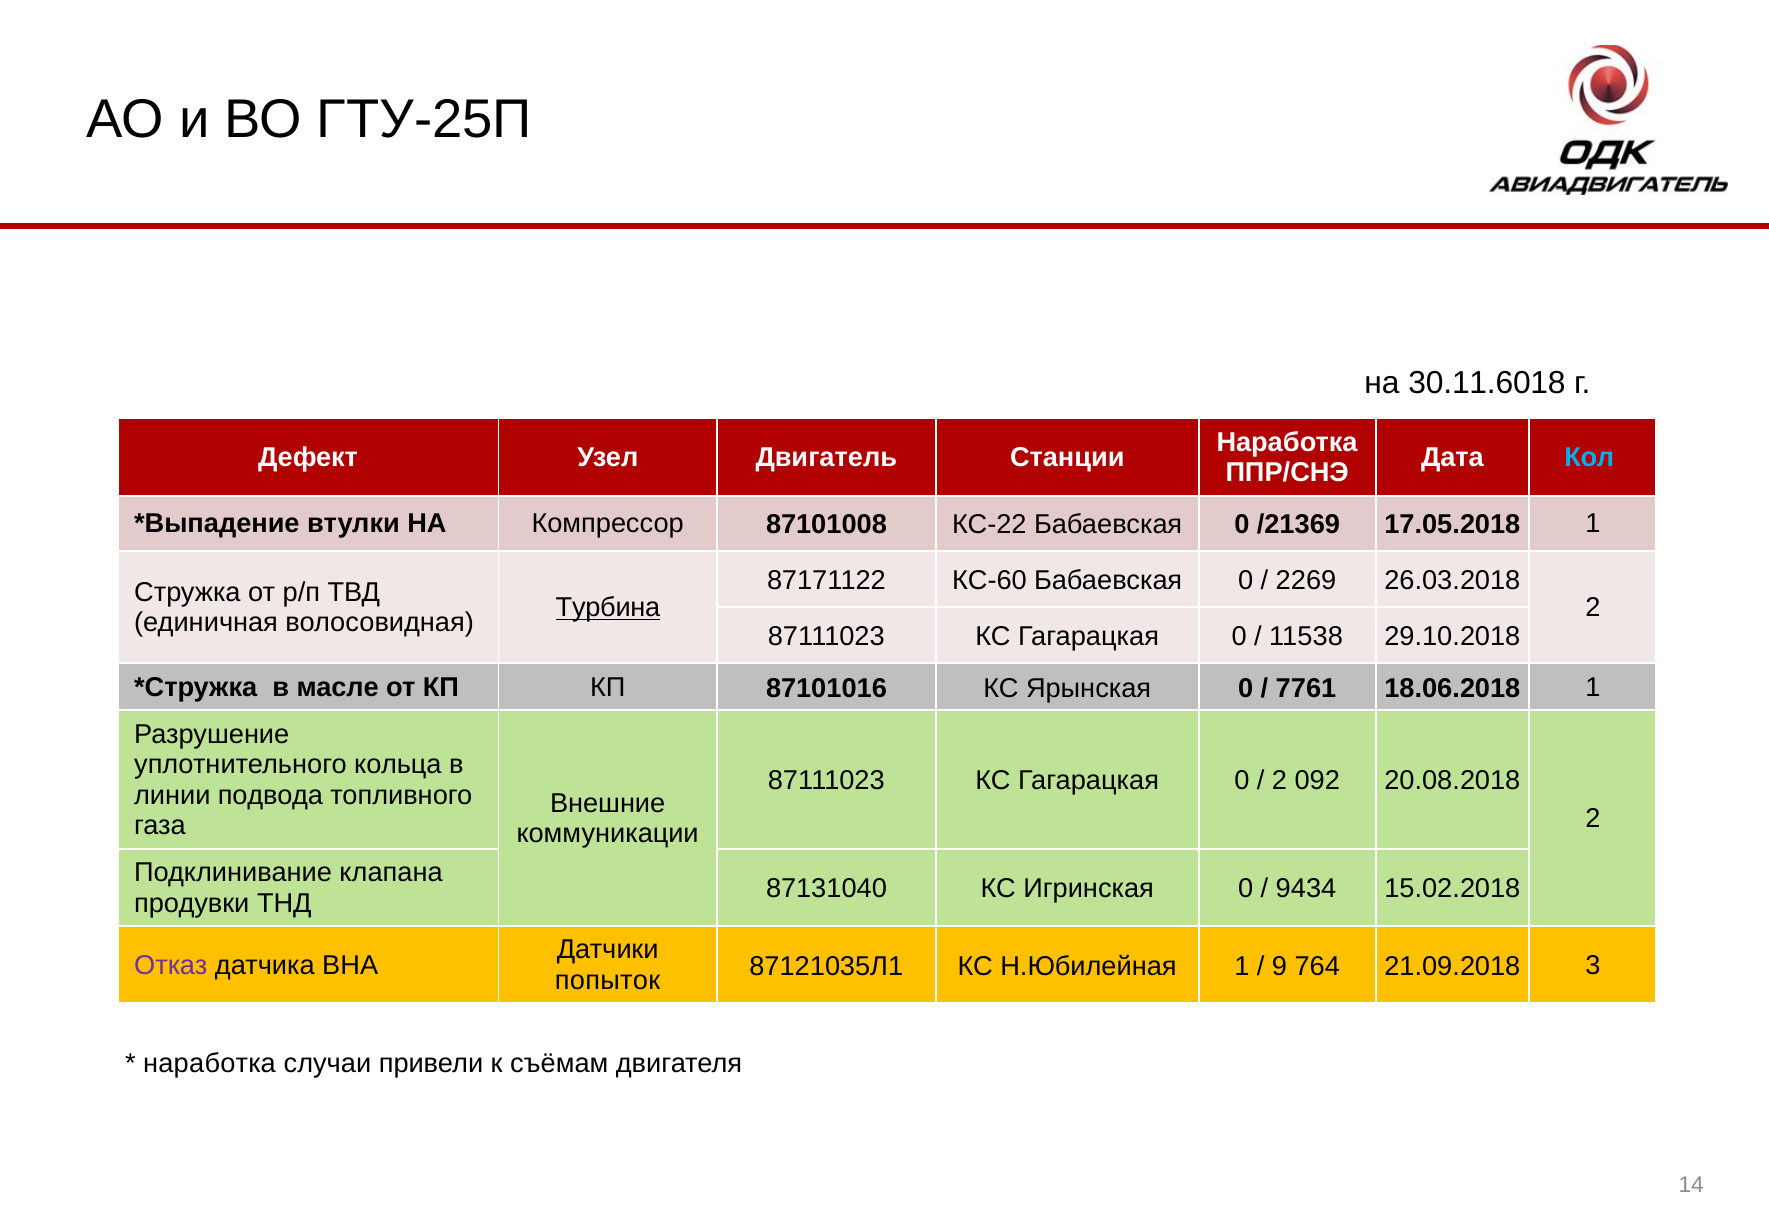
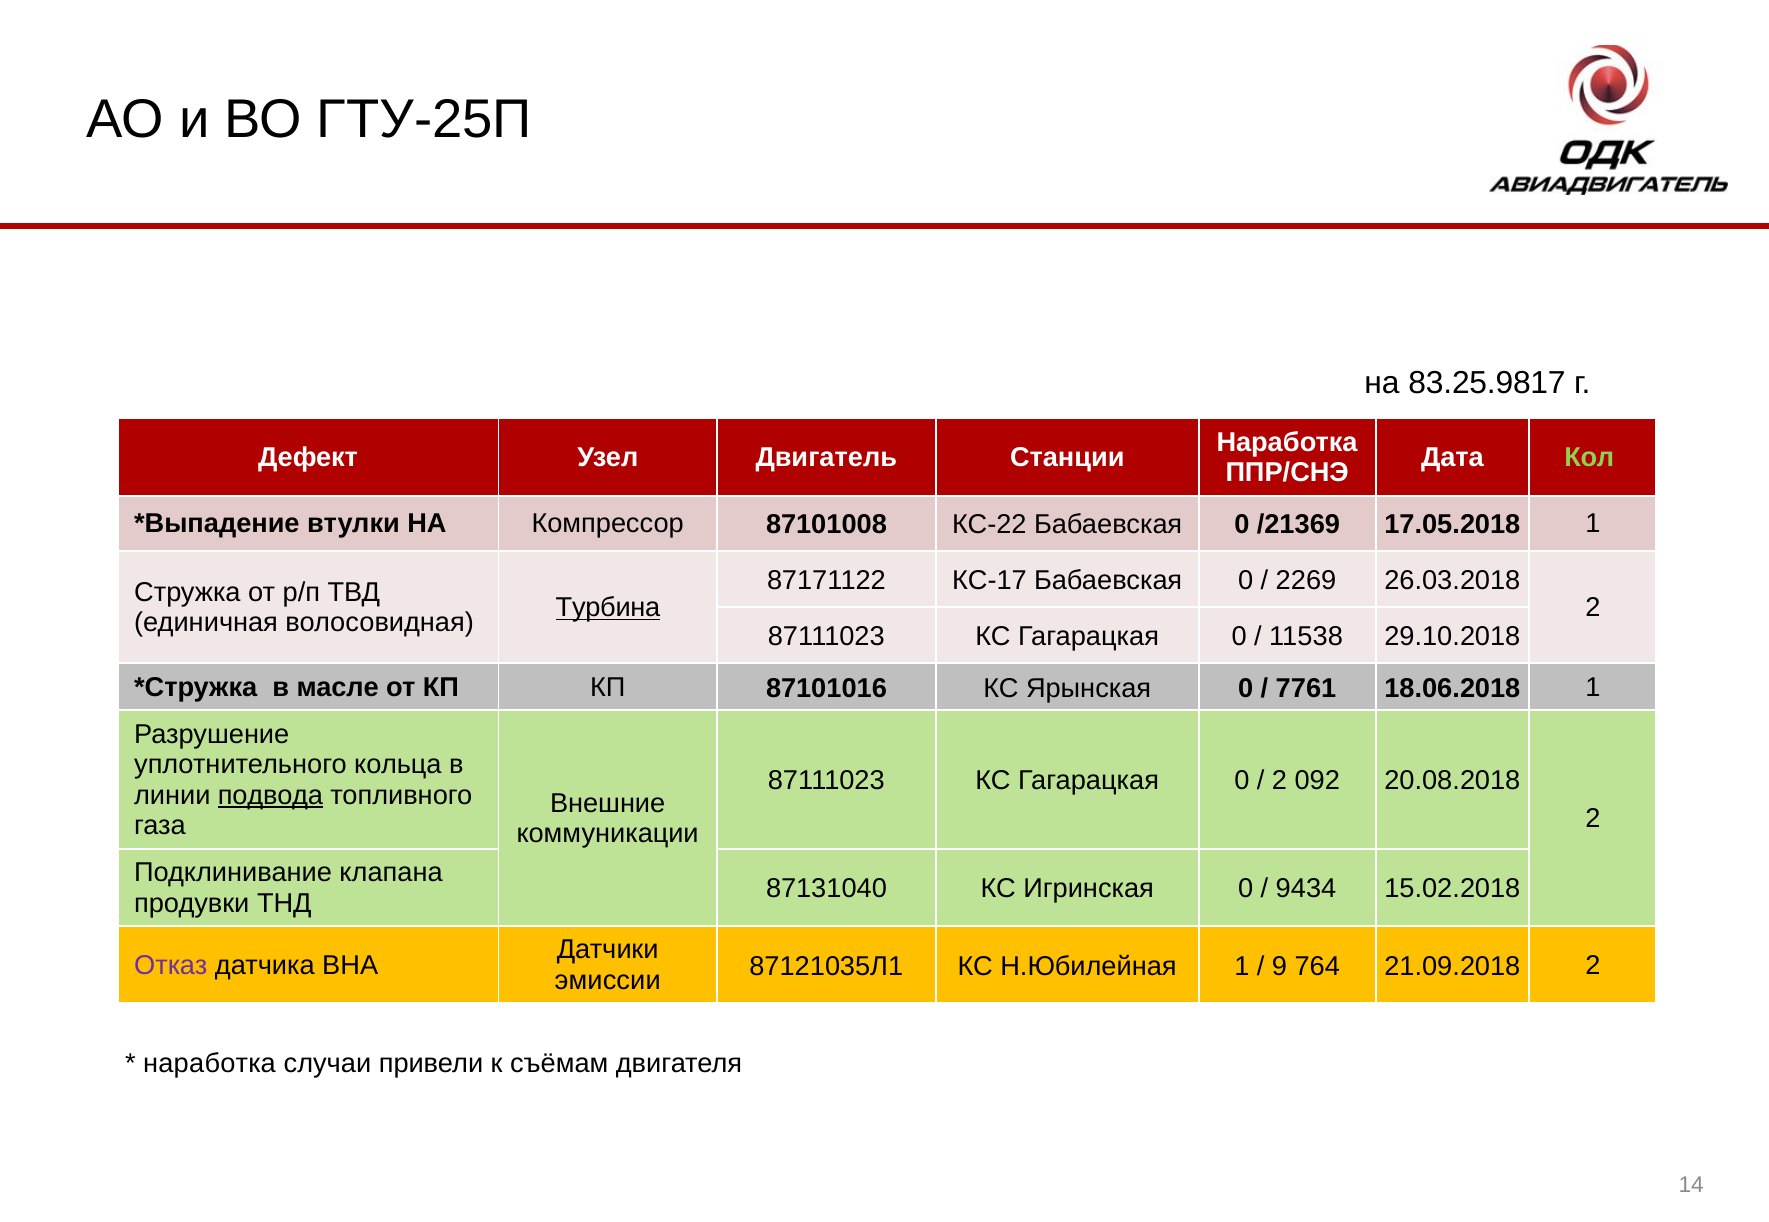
30.11.6018: 30.11.6018 -> 83.25.9817 (1487, 383)
Кол colour: light blue -> light green (1589, 458)
КС-60: КС-60 -> КС-17 (989, 580)
подвода underline: none -> present (270, 795)
21.09.2018 3: 3 -> 2 (1593, 965)
попыток: попыток -> эмиссии (608, 981)
